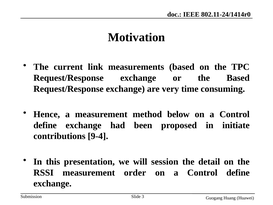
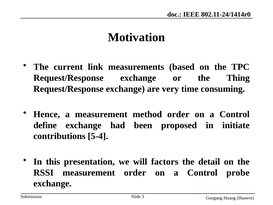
the Based: Based -> Thing (238, 78)
method below: below -> order (178, 114)
9-4: 9-4 -> 5-4 (98, 136)
session: session -> factors (165, 161)
define: define -> probe (238, 172)
